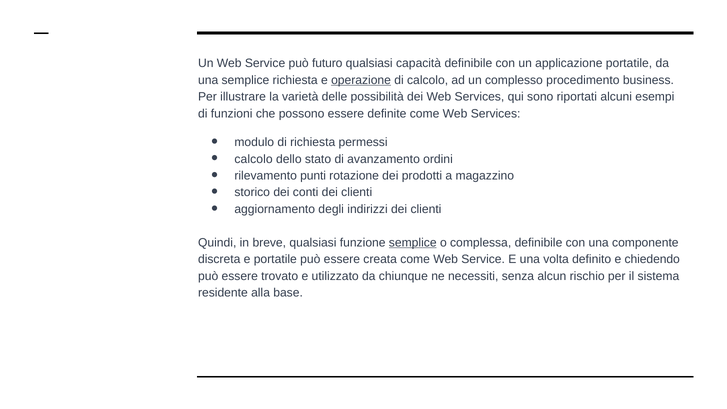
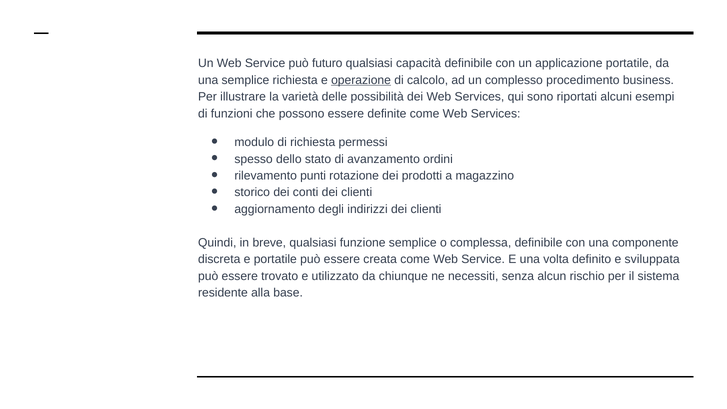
calcolo: calcolo -> spesso (254, 159)
semplice underline: present -> none (413, 243)
chiedendo: chiedendo -> sviluppata (652, 259)
